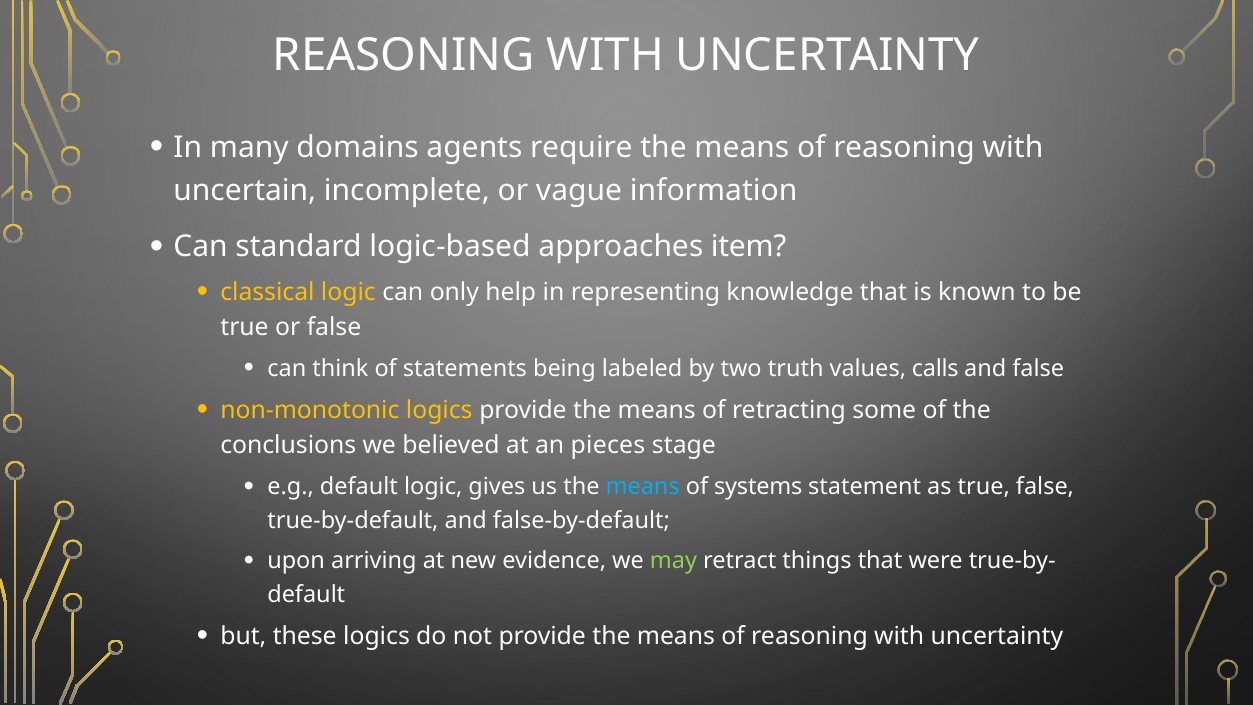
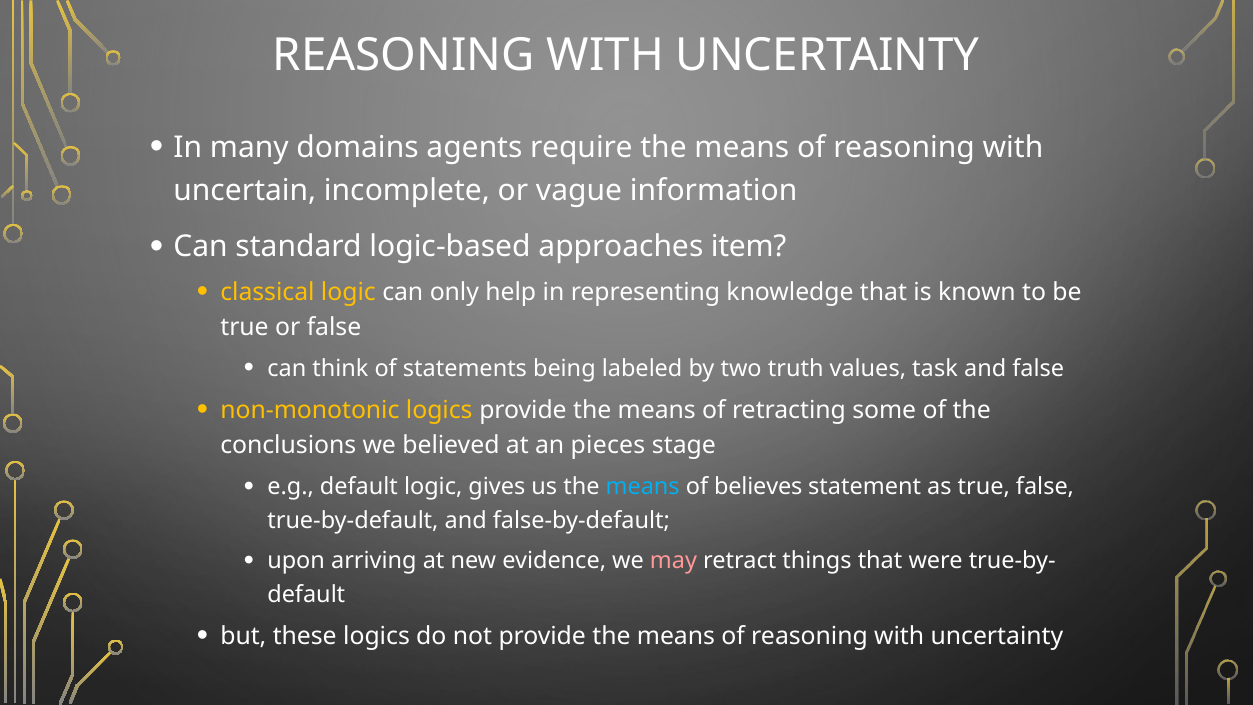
calls: calls -> task (935, 368)
systems: systems -> believes (758, 487)
may colour: light green -> pink (673, 561)
